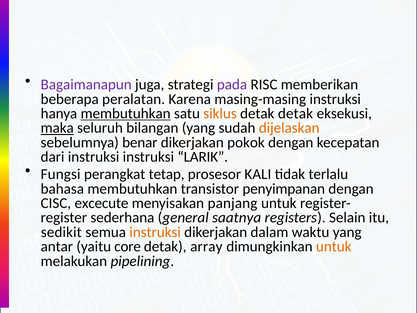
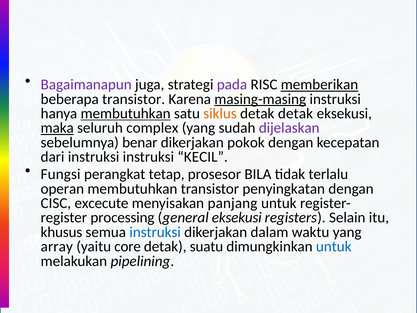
memberikan underline: none -> present (320, 85)
beberapa peralatan: peralatan -> transistor (134, 99)
masing-masing underline: none -> present (260, 99)
bilangan: bilangan -> complex (152, 128)
dijelaskan colour: orange -> purple (289, 128)
LARIK: LARIK -> KECIL (203, 157)
KALI: KALI -> BILA (258, 174)
bahasa: bahasa -> operan (62, 189)
penyimpanan: penyimpanan -> penyingkatan (284, 189)
sederhana: sederhana -> processing (122, 218)
general saatnya: saatnya -> eksekusi (237, 218)
sedikit: sedikit -> khusus (61, 232)
instruksi colour: orange -> blue (155, 232)
antar: antar -> array (57, 246)
array: array -> suatu (206, 246)
untuk colour: orange -> blue (334, 246)
